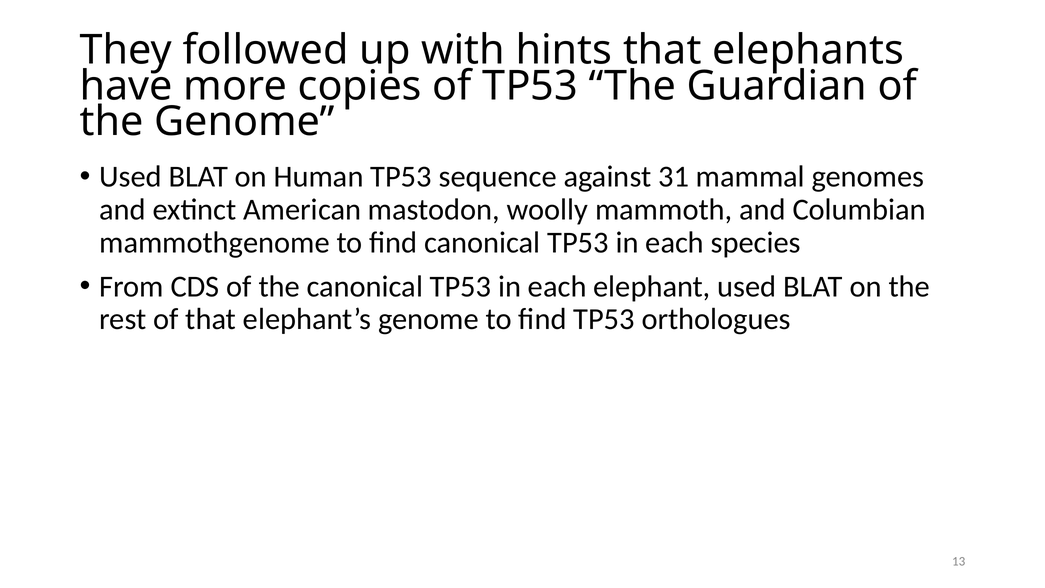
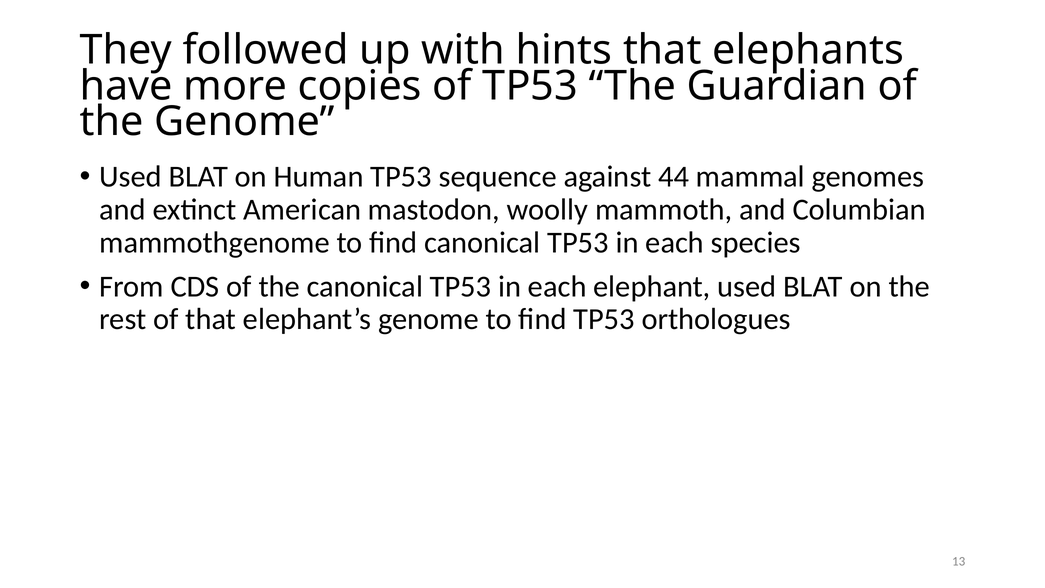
31: 31 -> 44 (674, 177)
